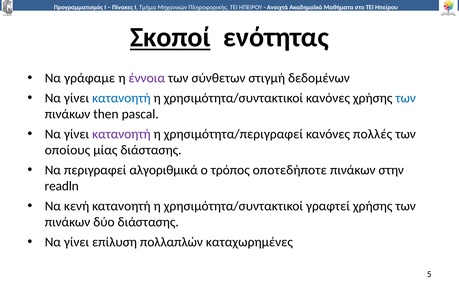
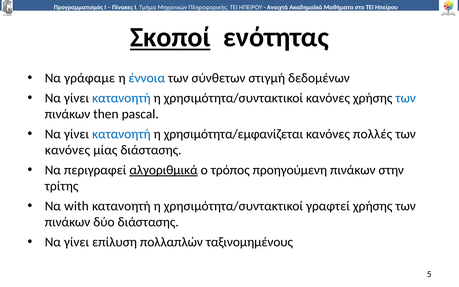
έννοια colour: purple -> blue (147, 78)
κατανοητή colour: purple -> blue (121, 134)
χρησιμότητα/περιγραφεί: χρησιμότητα/περιγραφεί -> χρησιμότητα/εμφανίζεται (233, 134)
οποίους: οποίους -> κανόνες (67, 150)
αλγοριθμικά underline: none -> present (164, 170)
οποτεδήποτε: οποτεδήποτε -> προηγούμενη (290, 170)
readln: readln -> τρίτης (62, 186)
κενή: κενή -> with (76, 206)
καταχωρημένες: καταχωρημένες -> ταξινομημένους (249, 242)
